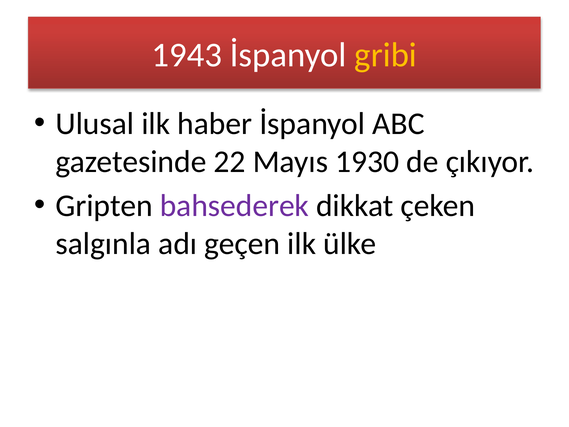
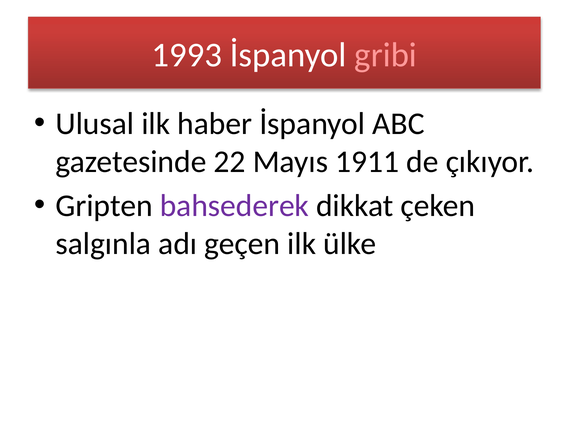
1943: 1943 -> 1993 (187, 55)
gribi colour: yellow -> pink (386, 55)
1930: 1930 -> 1911 (367, 161)
